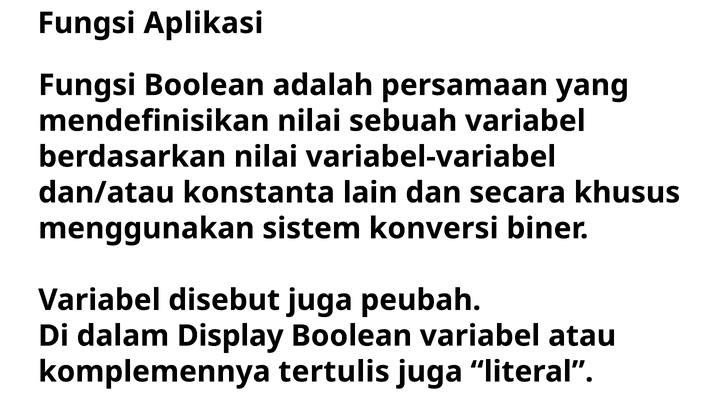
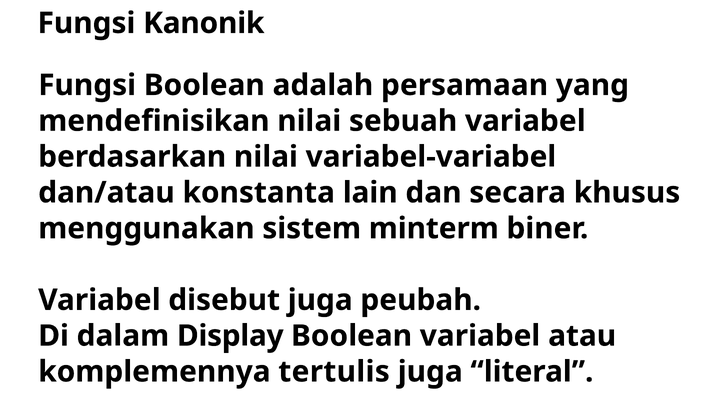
Aplikasi: Aplikasi -> Kanonik (204, 23)
konversi: konversi -> minterm (434, 229)
